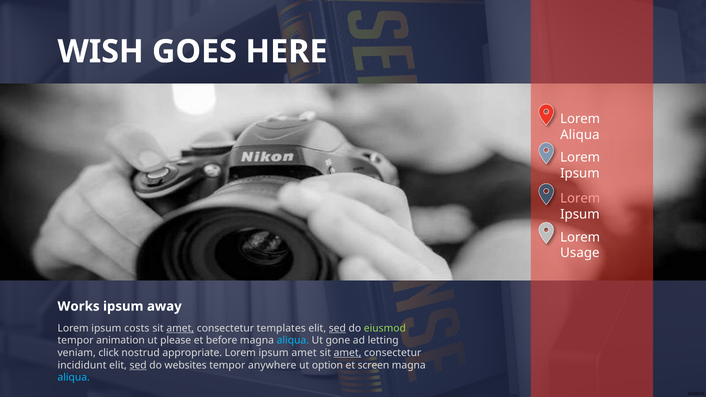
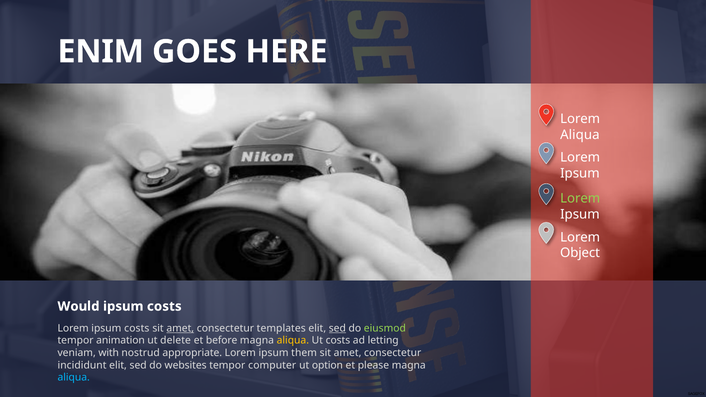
WISH: WISH -> ENIM (101, 52)
Lorem colour: pink -> light green (580, 198)
Usage: Usage -> Object (580, 253)
Works: Works -> Would (79, 306)
away: away -> costs (164, 306)
please: please -> delete (176, 341)
aliqua colour: light blue -> yellow (293, 341)
Ut gone: gone -> costs (338, 341)
click: click -> with (109, 353)
ipsum amet: amet -> them (304, 353)
amet underline: present -> none (348, 353)
sed underline: present -> none (138, 365)
anywhere: anywhere -> computer (272, 365)
screen: screen -> please (373, 365)
